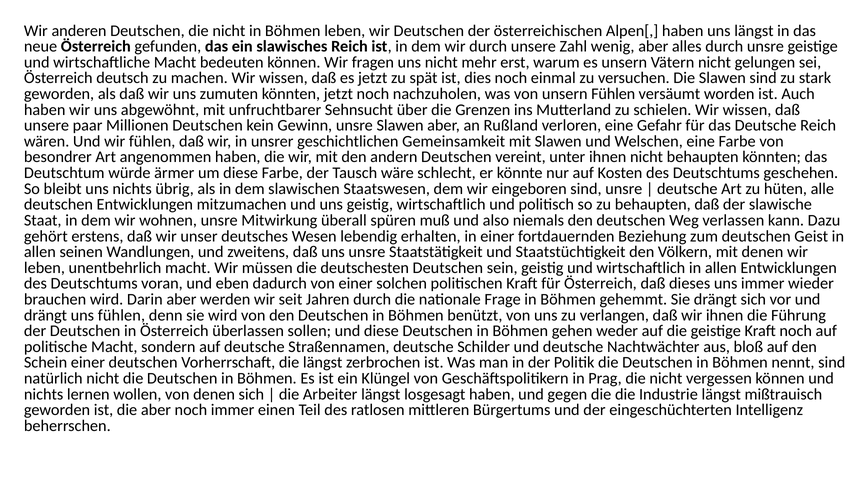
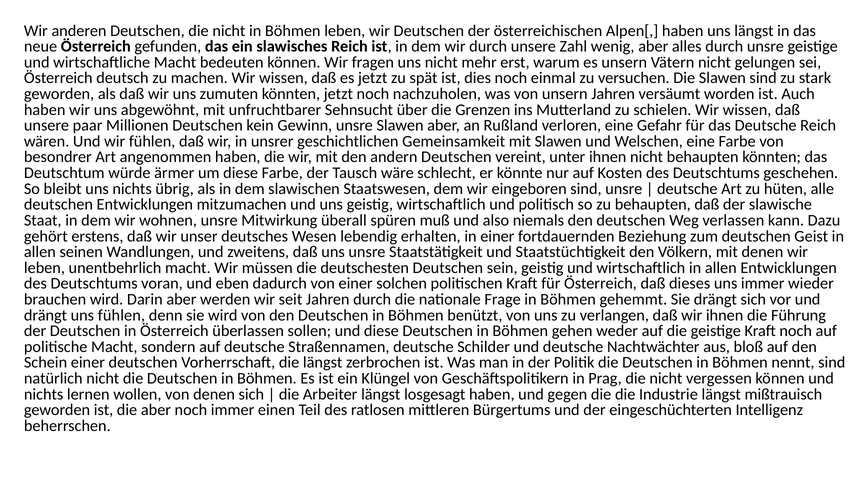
unsern Fühlen: Fühlen -> Jahren (613, 94)
